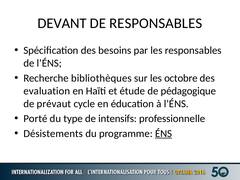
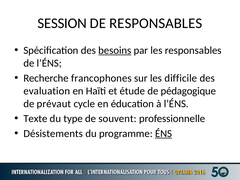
DEVANT: DEVANT -> SESSION (62, 23)
besoins underline: none -> present (115, 50)
bibliothèques: bibliothèques -> francophones (101, 78)
octobre: octobre -> difficile (181, 78)
Porté: Porté -> Texte (35, 119)
intensifs: intensifs -> souvent (118, 119)
